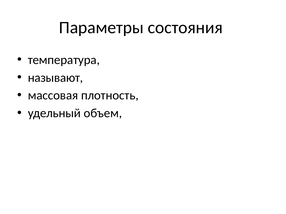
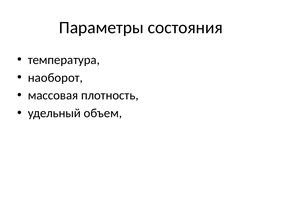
называют: называют -> наоборот (55, 78)
